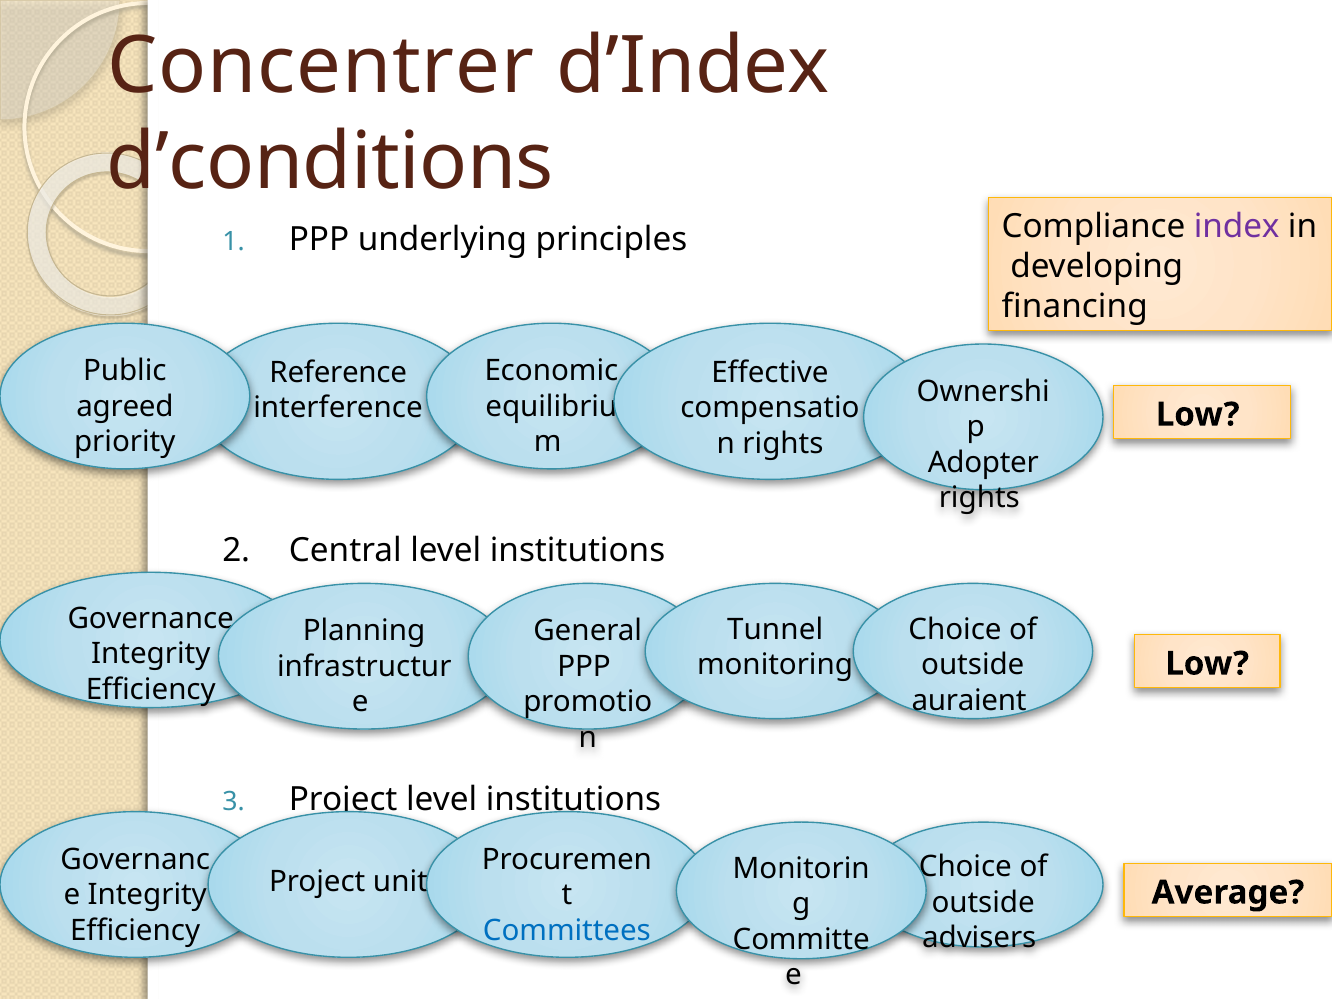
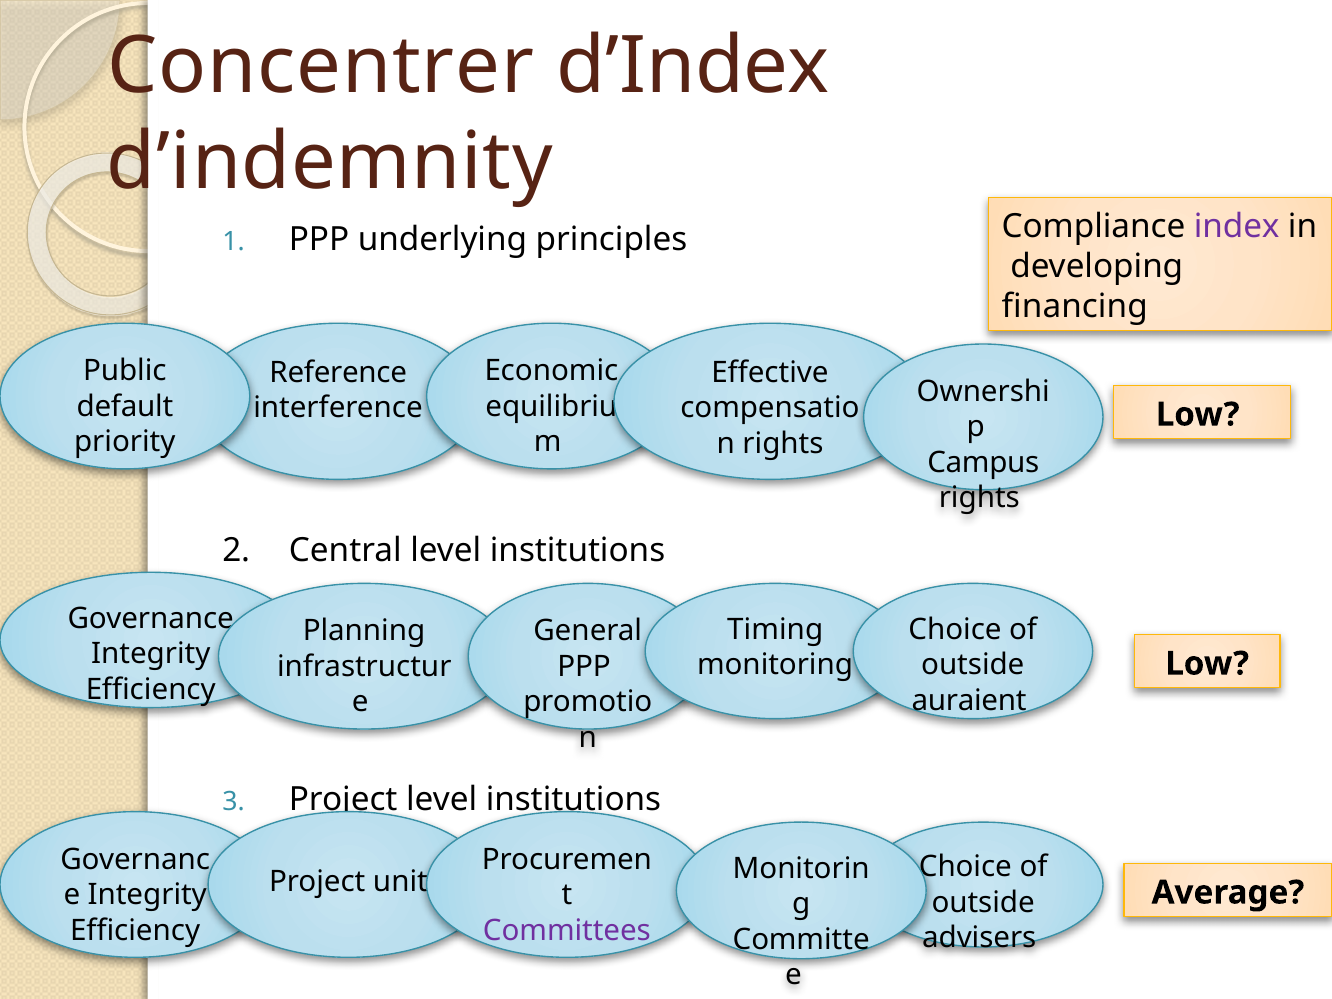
d’conditions: d’conditions -> d’indemnity (330, 162)
agreed: agreed -> default (125, 406)
Adopter: Adopter -> Campus (983, 463)
Tunnel: Tunnel -> Timing (775, 629)
Committees colour: blue -> purple (567, 930)
